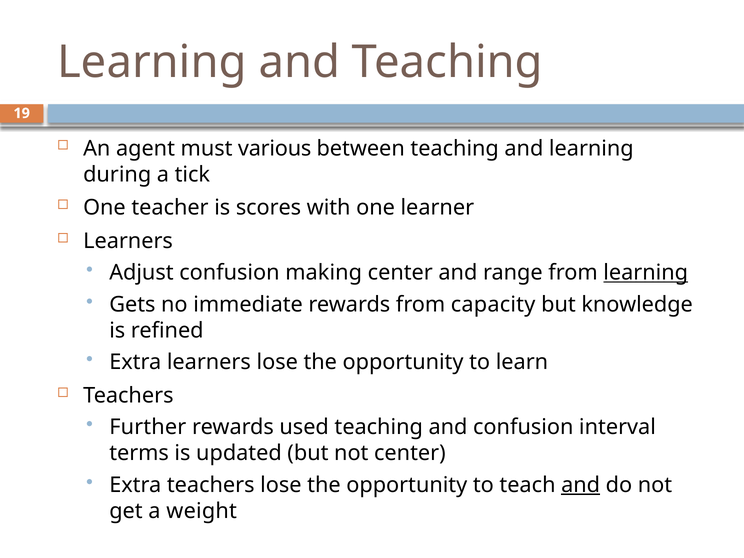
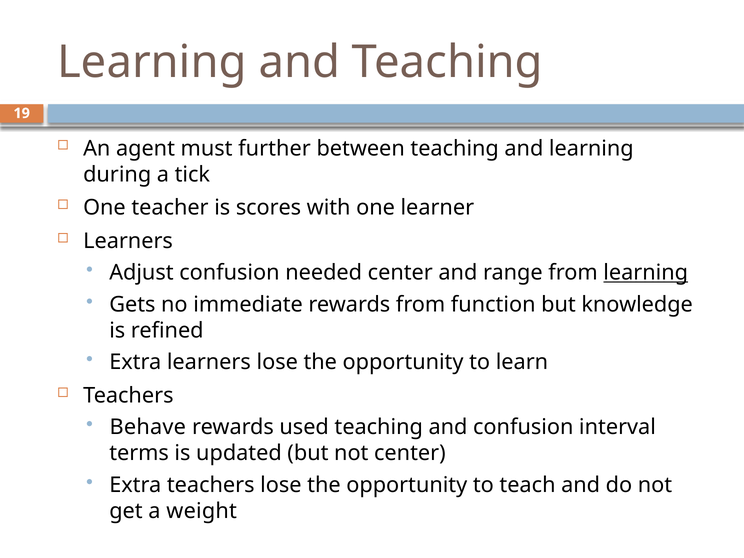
various: various -> further (275, 148)
making: making -> needed (324, 273)
capacity: capacity -> function (493, 304)
Further: Further -> Behave (148, 427)
and underline: present -> none (581, 485)
